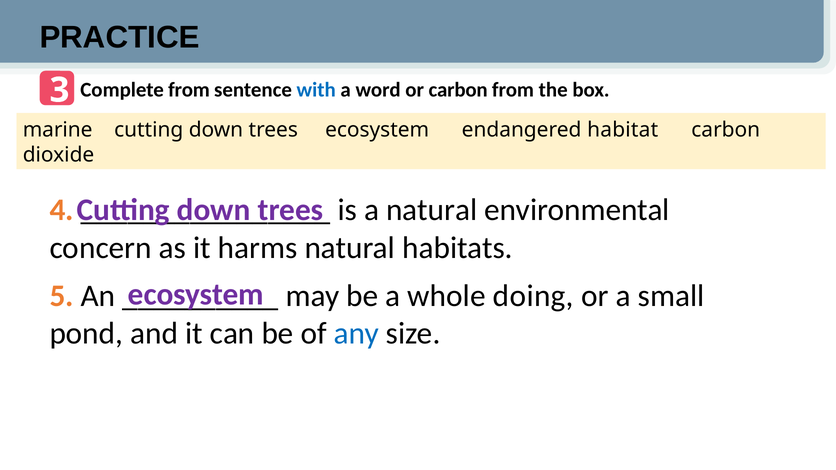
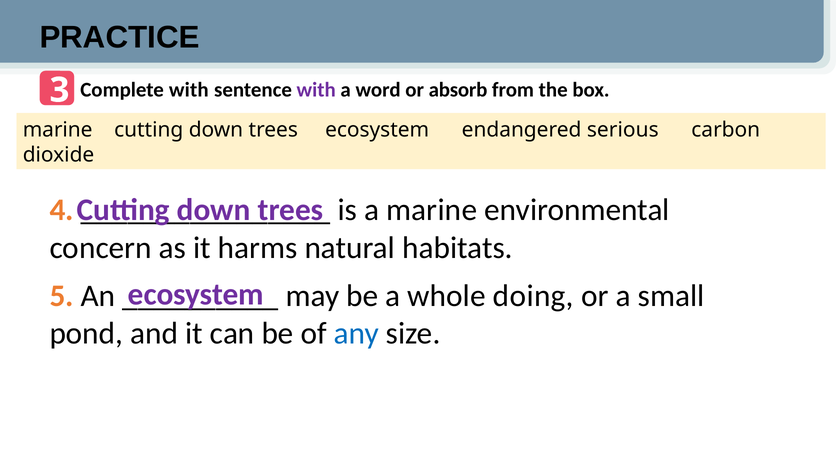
Complete from: from -> with (189, 90)
with colour: blue -> purple (316, 90)
or carbon: carbon -> absorb (458, 90)
habitat: habitat -> serious (623, 130)
a natural: natural -> marine (432, 210)
